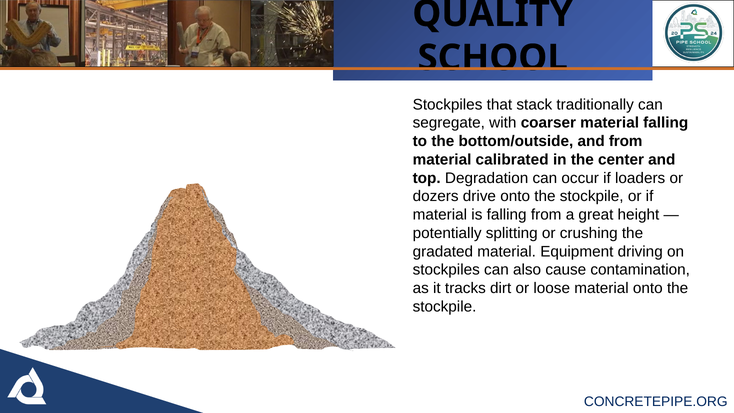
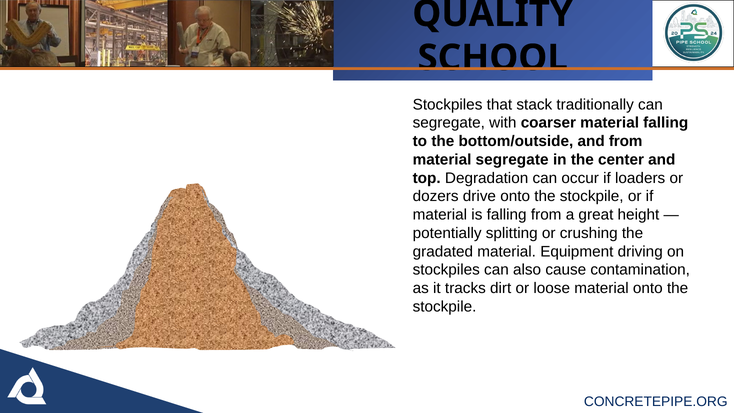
material calibrated: calibrated -> segregate (512, 160)
